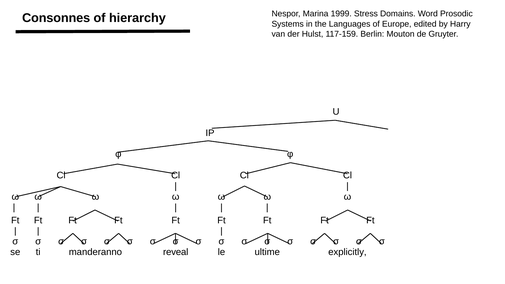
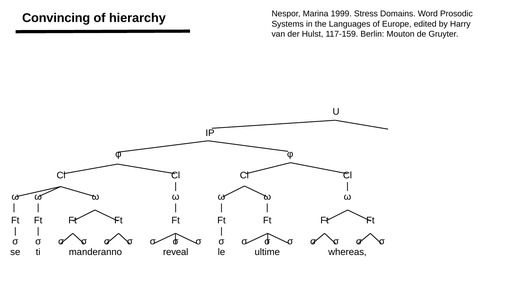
Consonnes: Consonnes -> Convincing (56, 18)
explicitly: explicitly -> whereas (347, 252)
